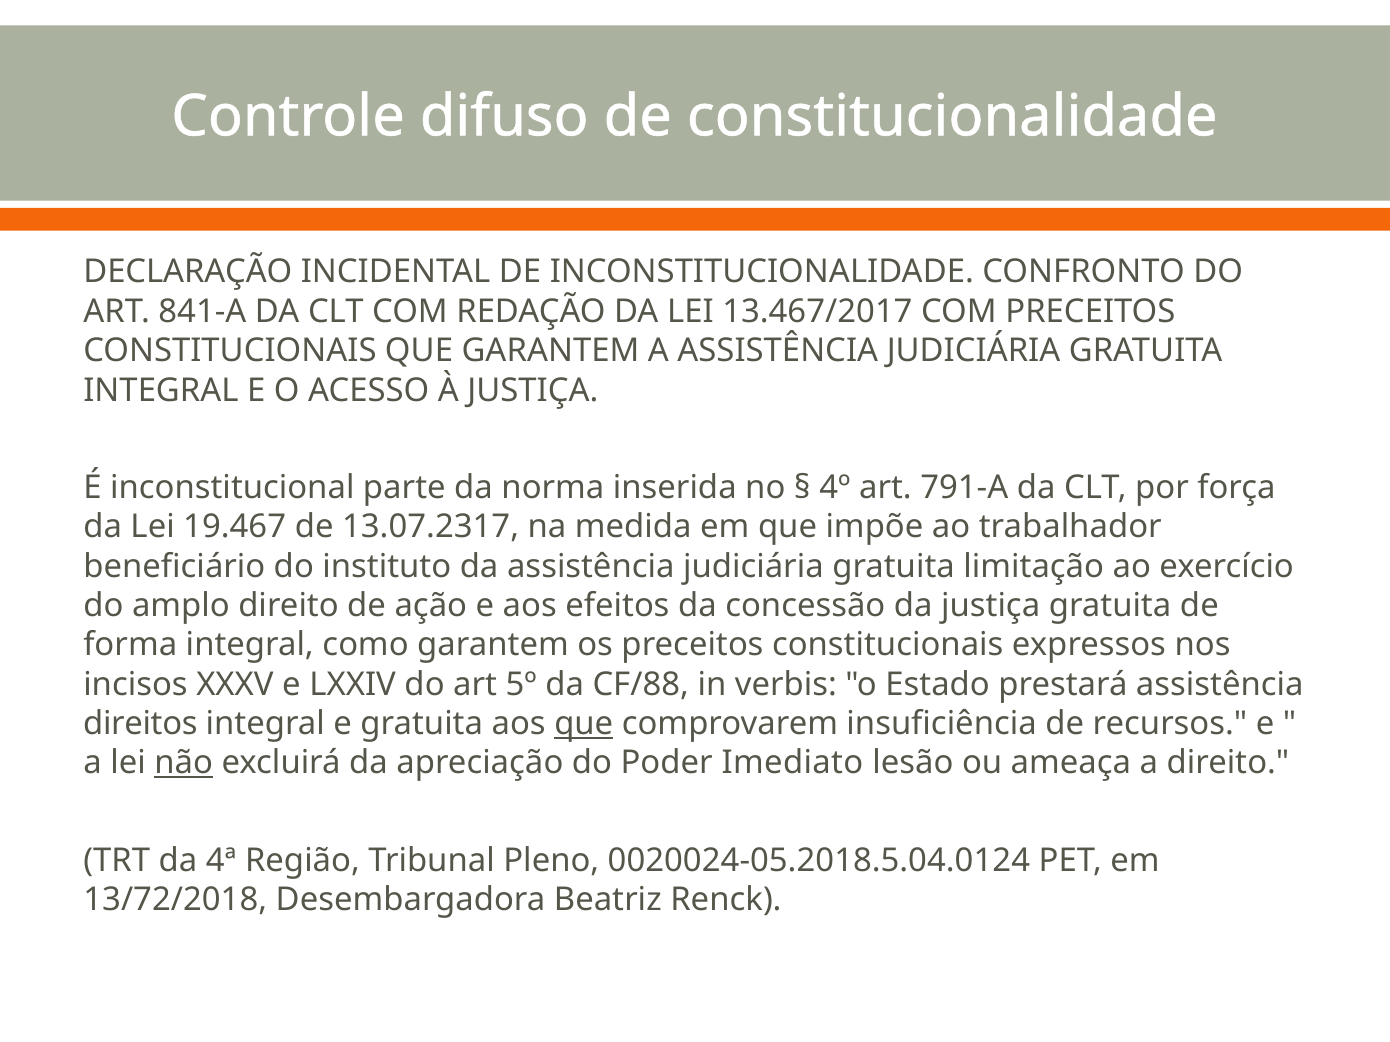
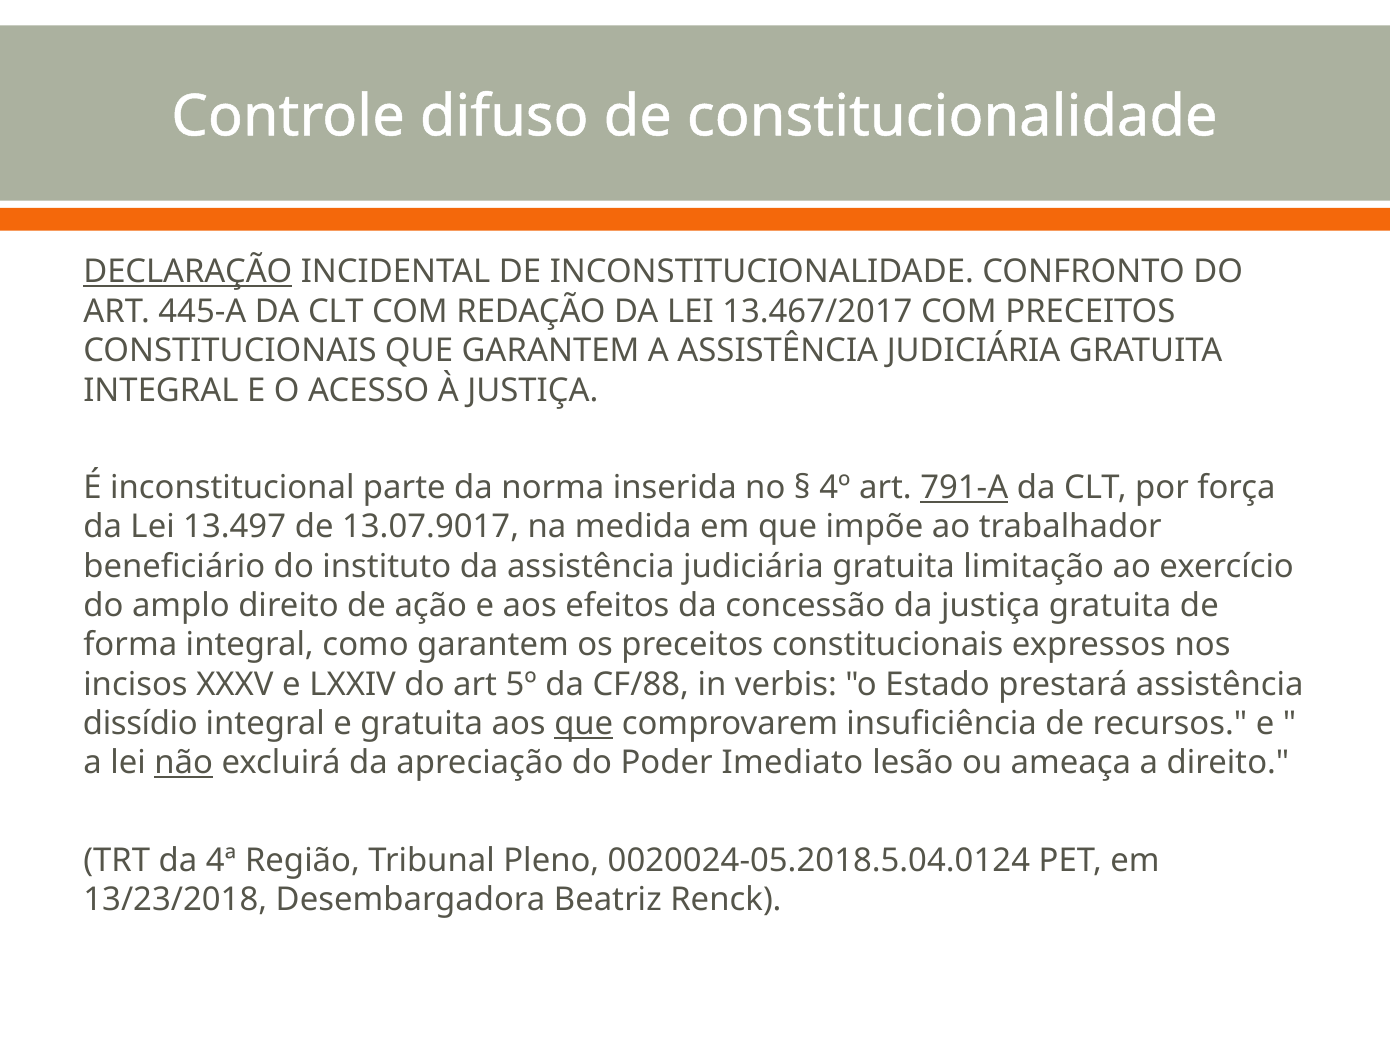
DECLARAÇÃO underline: none -> present (188, 272)
841-A: 841-A -> 445-A (202, 312)
791-A underline: none -> present (964, 488)
19.467: 19.467 -> 13.497 (235, 527)
13.07.2317: 13.07.2317 -> 13.07.9017 (431, 527)
direitos: direitos -> dissídio (140, 724)
13/72/2018: 13/72/2018 -> 13/23/2018 (175, 900)
